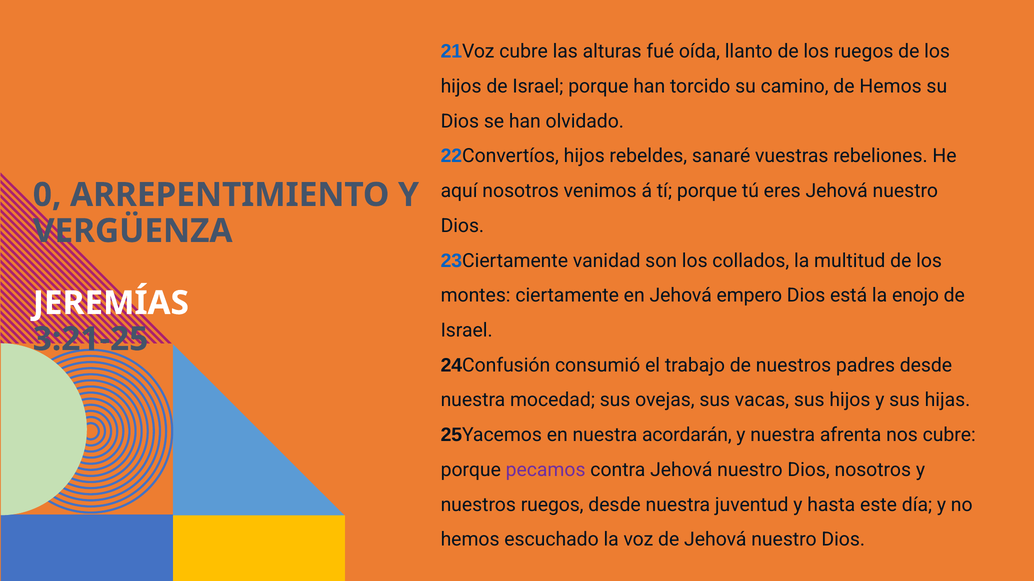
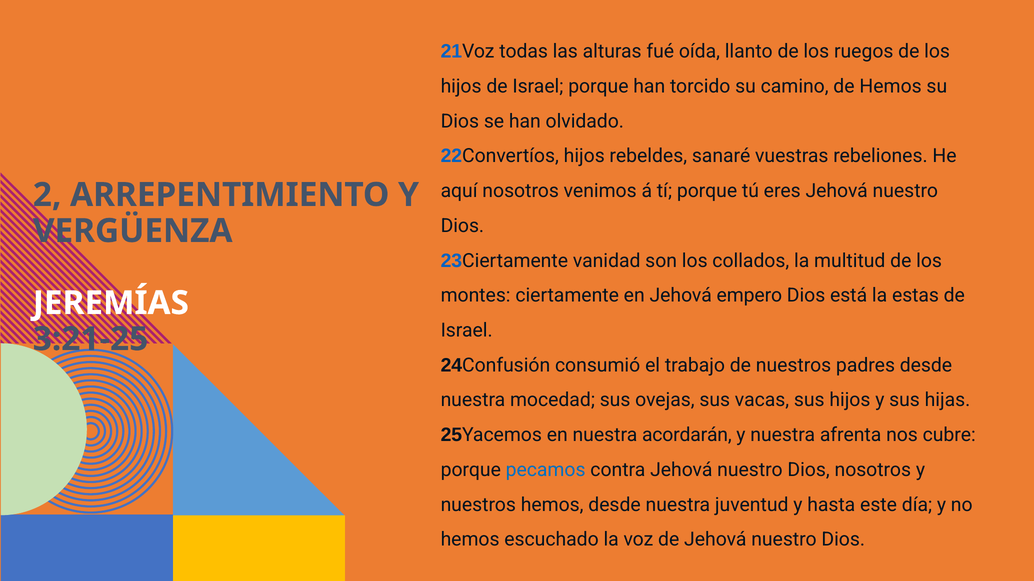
21Voz cubre: cubre -> todas (524, 52)
0: 0 -> 2 (47, 195)
enojo: enojo -> estas (916, 296)
pecamos colour: purple -> blue (546, 470)
nuestros ruegos: ruegos -> hemos (552, 505)
